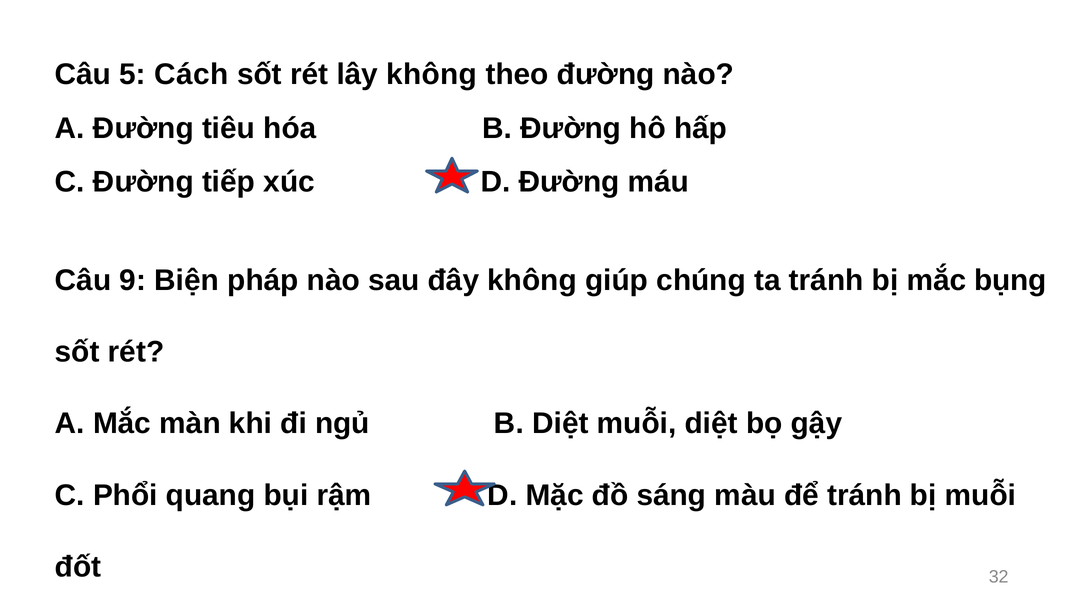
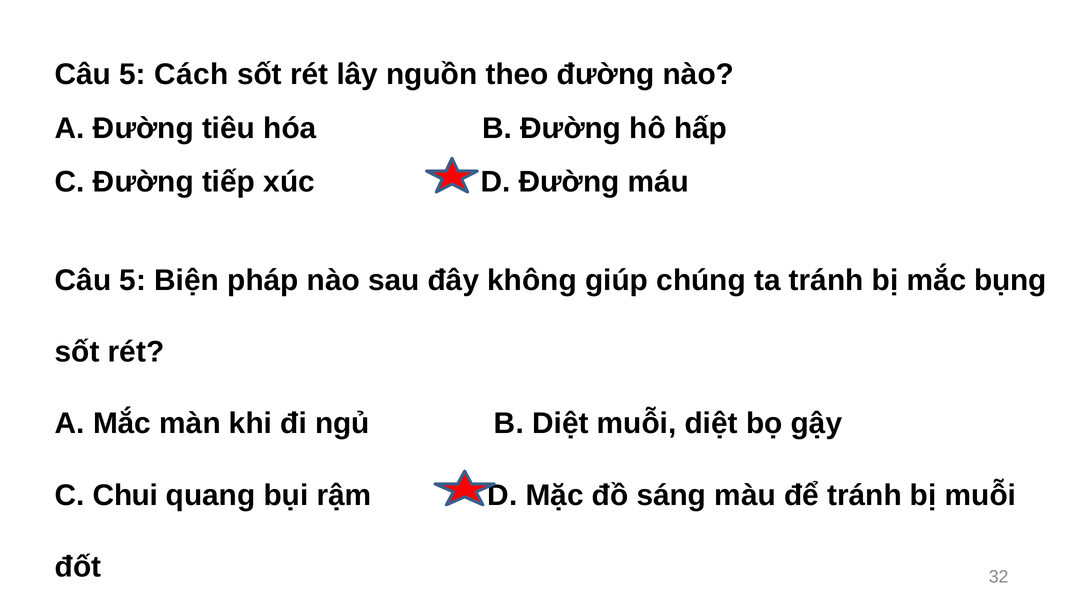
lây không: không -> nguồn (432, 74)
9: 9 -> 5 (133, 280)
Phổi: Phổi -> Chui (125, 495)
